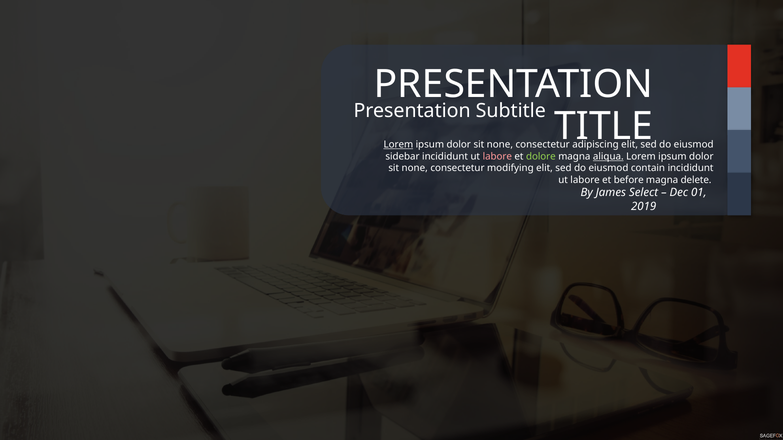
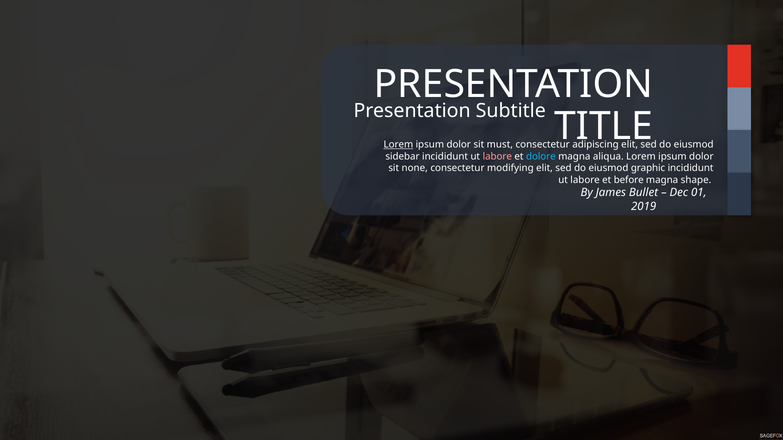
none: none -> must (500, 145)
dolore colour: light green -> light blue (541, 157)
aliqua underline: present -> none (608, 157)
contain: contain -> graphic (648, 168)
delete: delete -> shape (696, 180)
Select: Select -> Bullet (644, 193)
